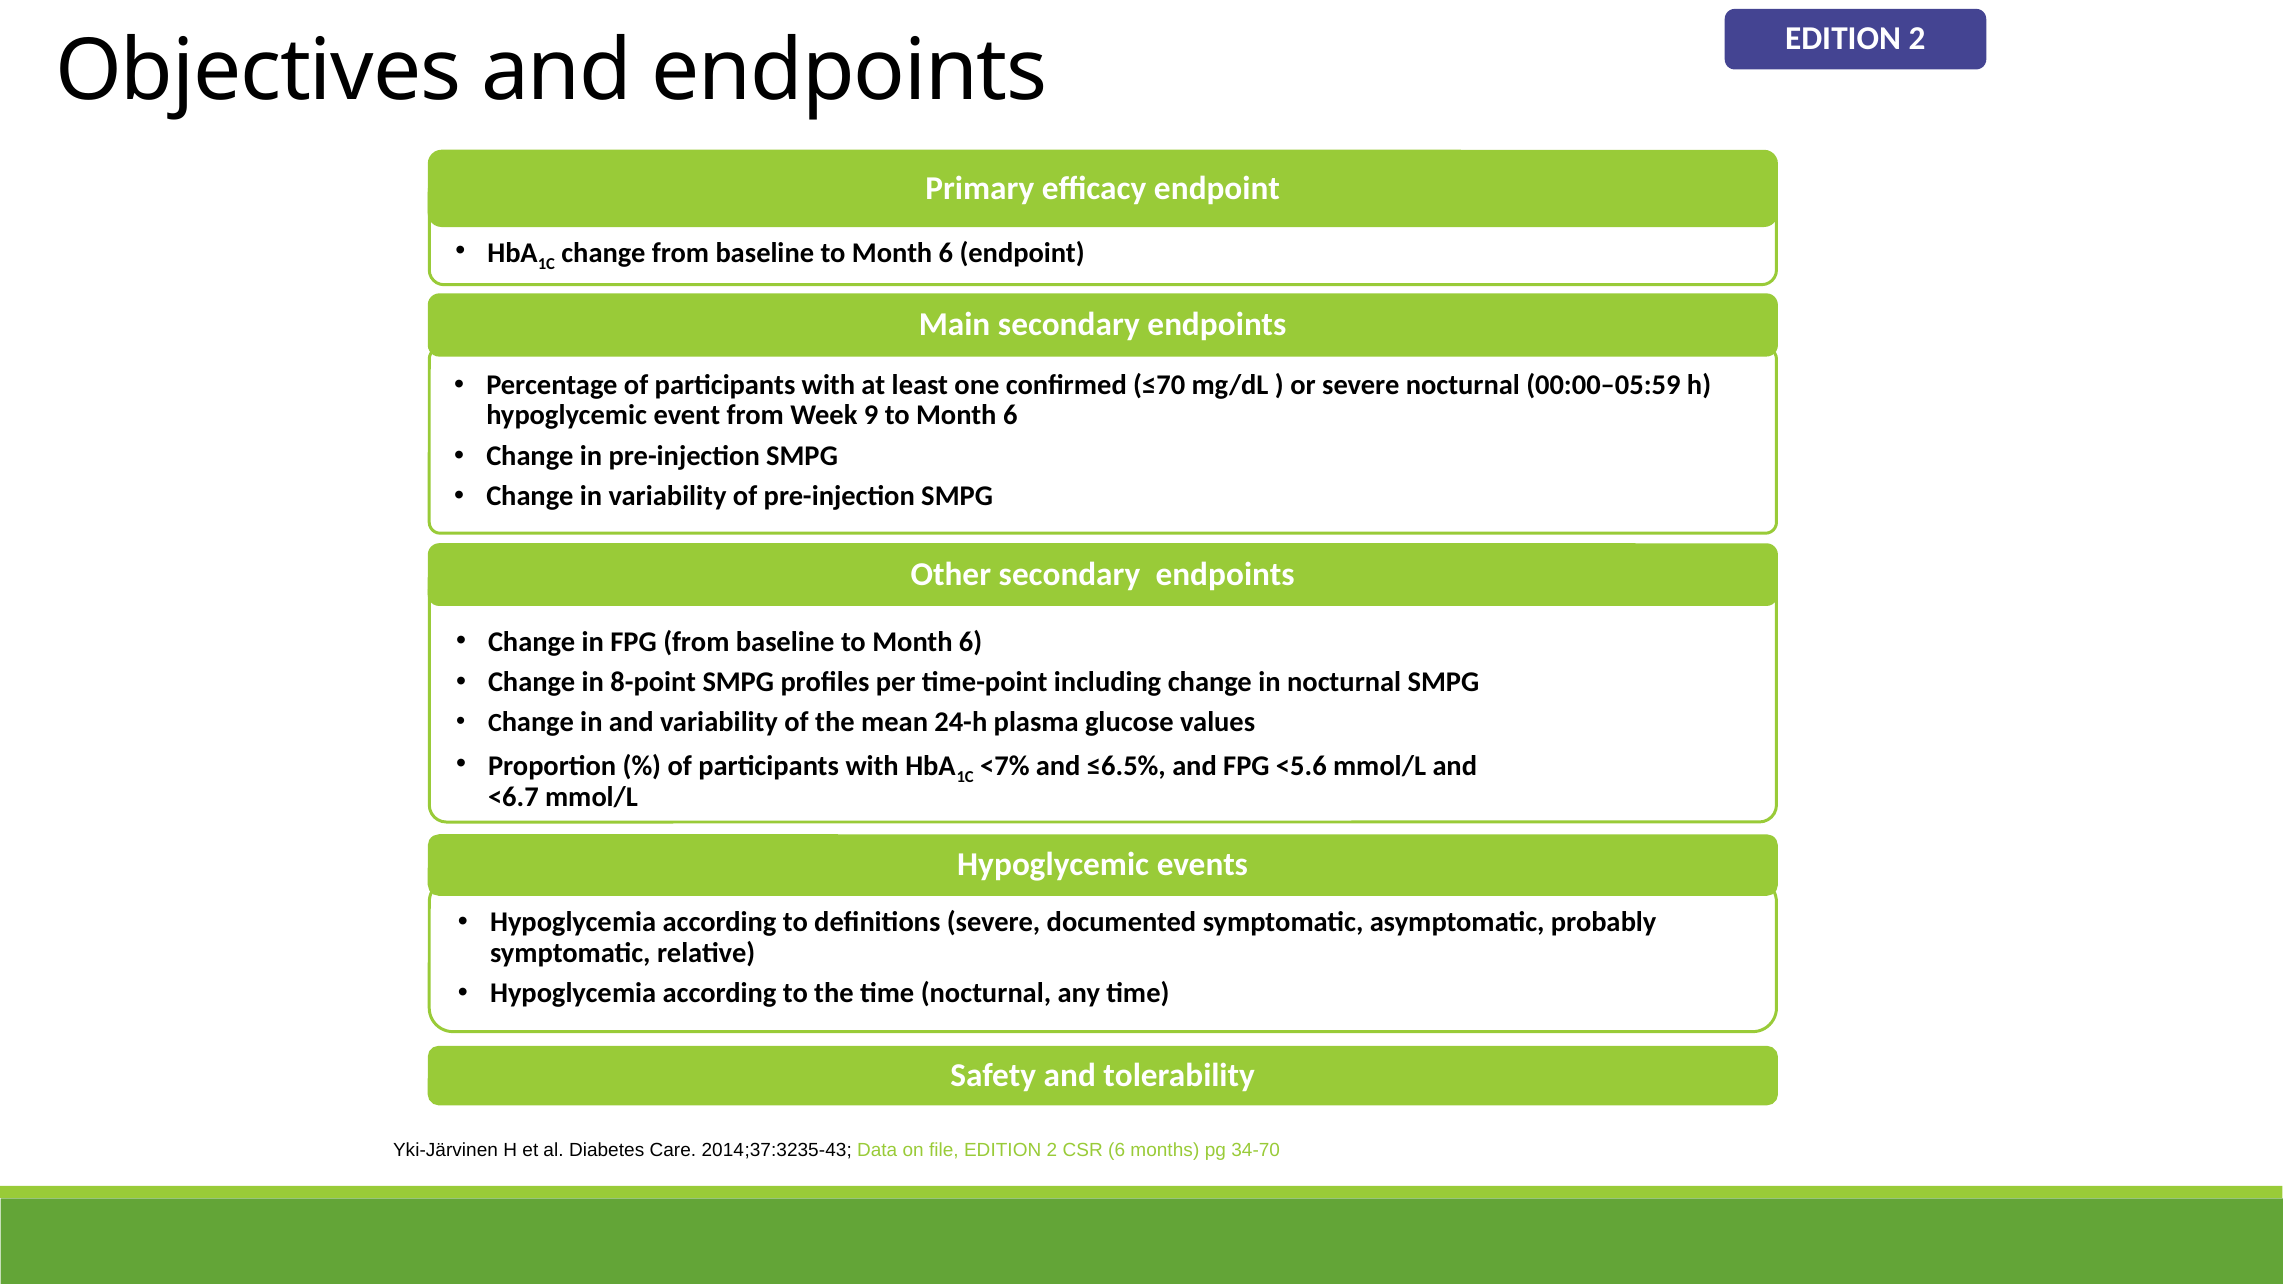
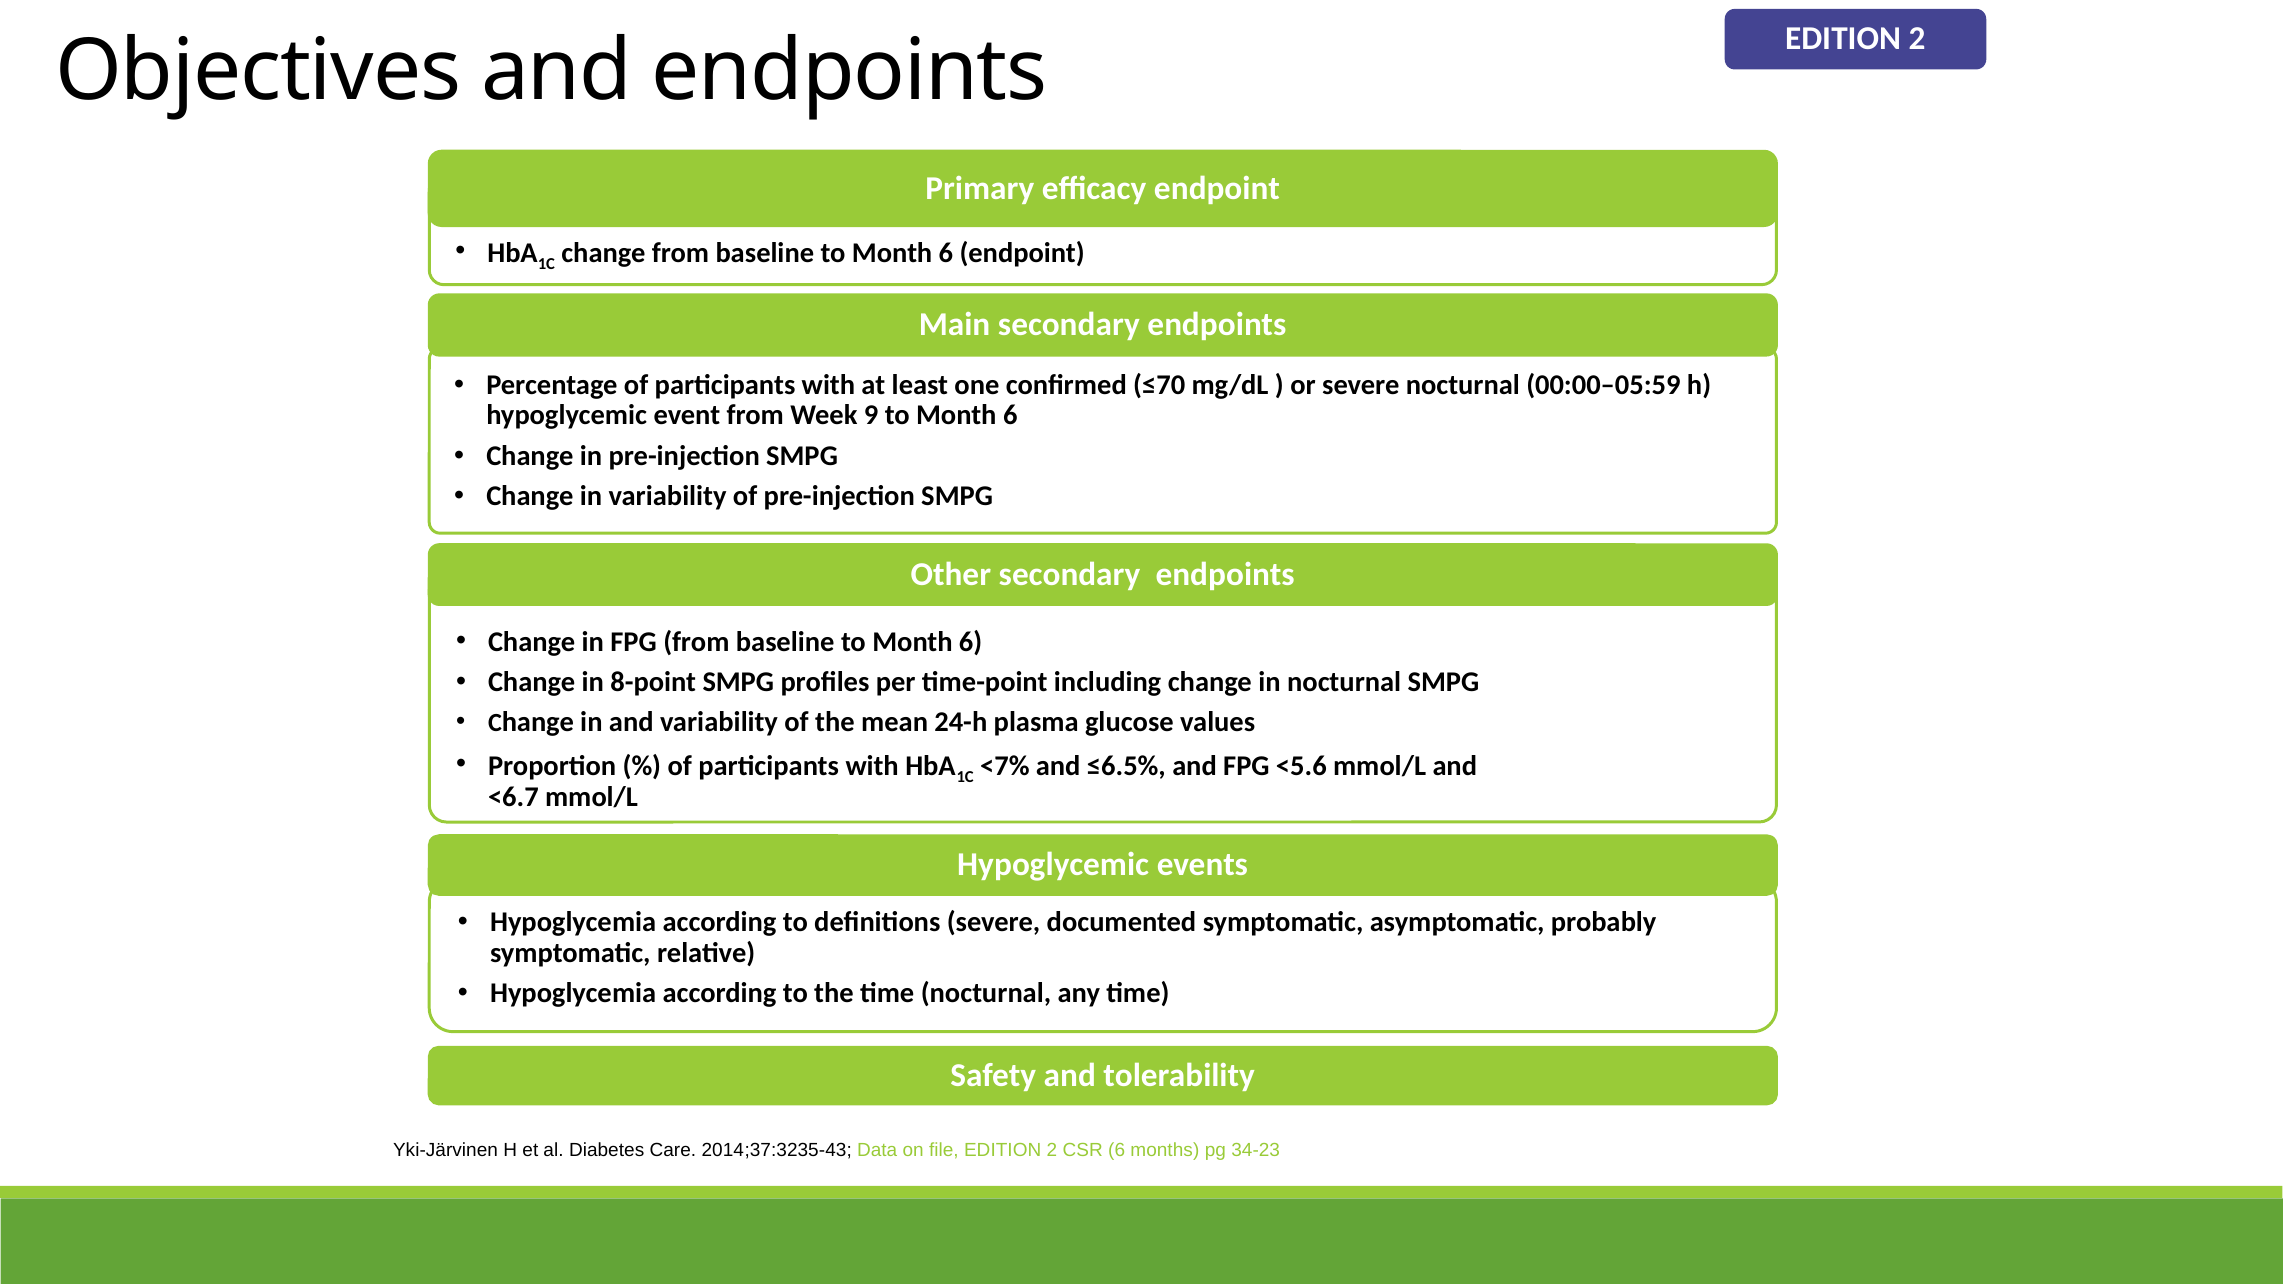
34-70: 34-70 -> 34-23 (1256, 1150)
